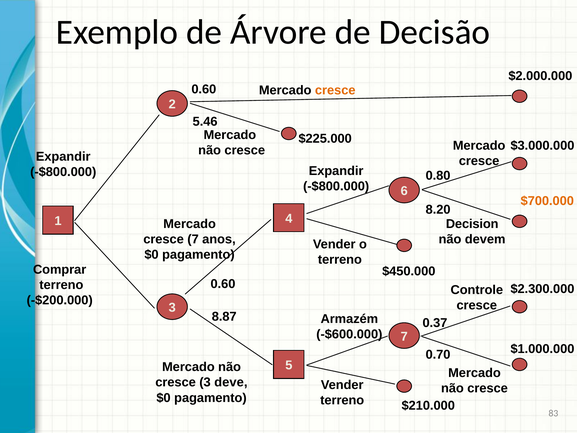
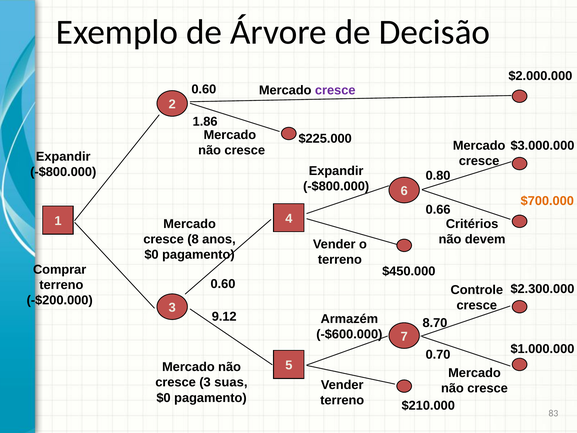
cresce colour: orange -> purple (335, 90)
5.46: 5.46 -> 1.86 (205, 122)
8.20: 8.20 -> 0.66 (438, 209)
Decision: Decision -> Critérios (472, 224)
cresce 7: 7 -> 8 (193, 239)
8.87: 8.87 -> 9.12 (224, 316)
0.37: 0.37 -> 8.70 (435, 323)
deve: deve -> suas (231, 382)
